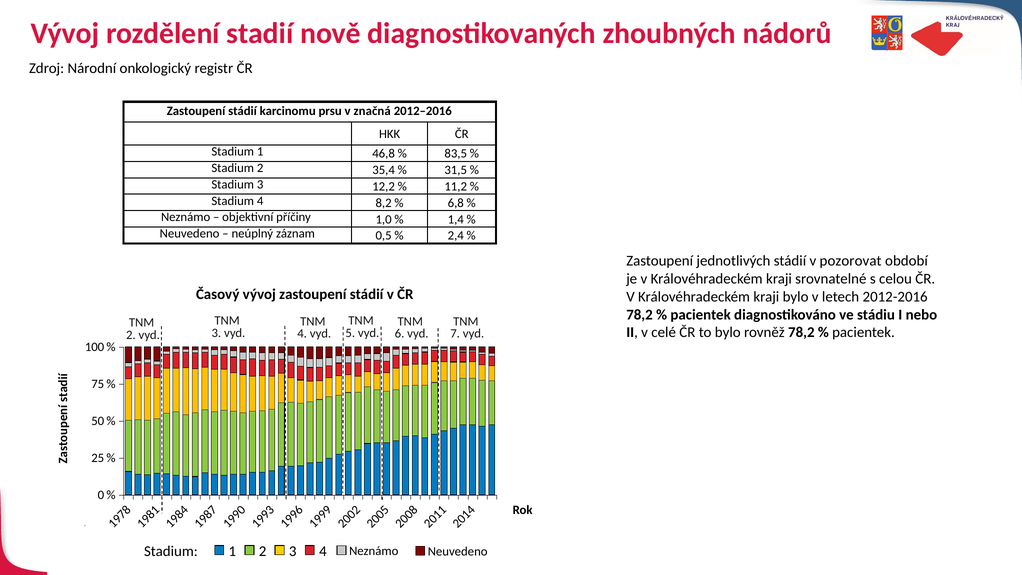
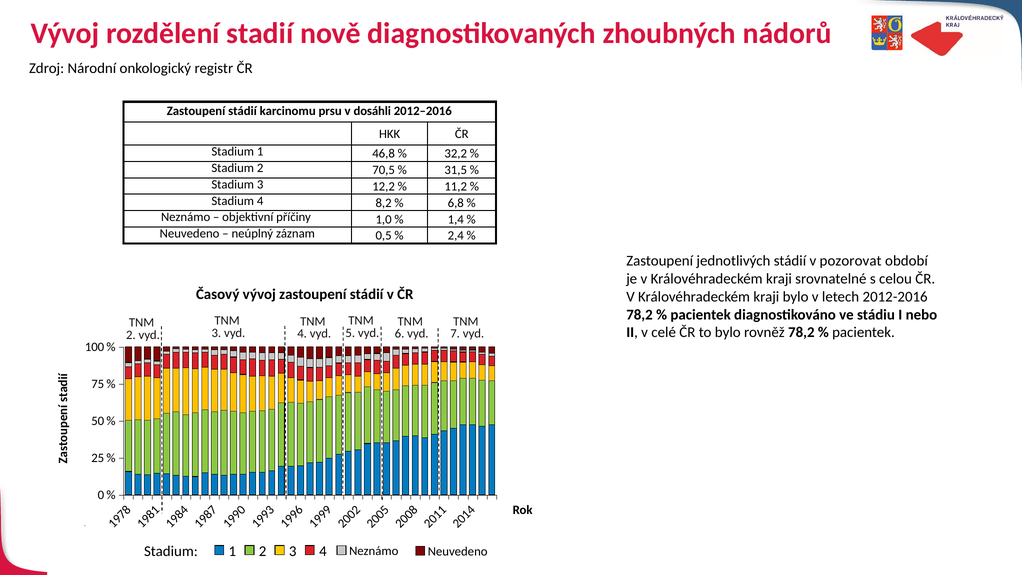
značná: značná -> dosáhli (372, 111)
83,5: 83,5 -> 32,2 (456, 154)
35,4: 35,4 -> 70,5 (384, 170)
